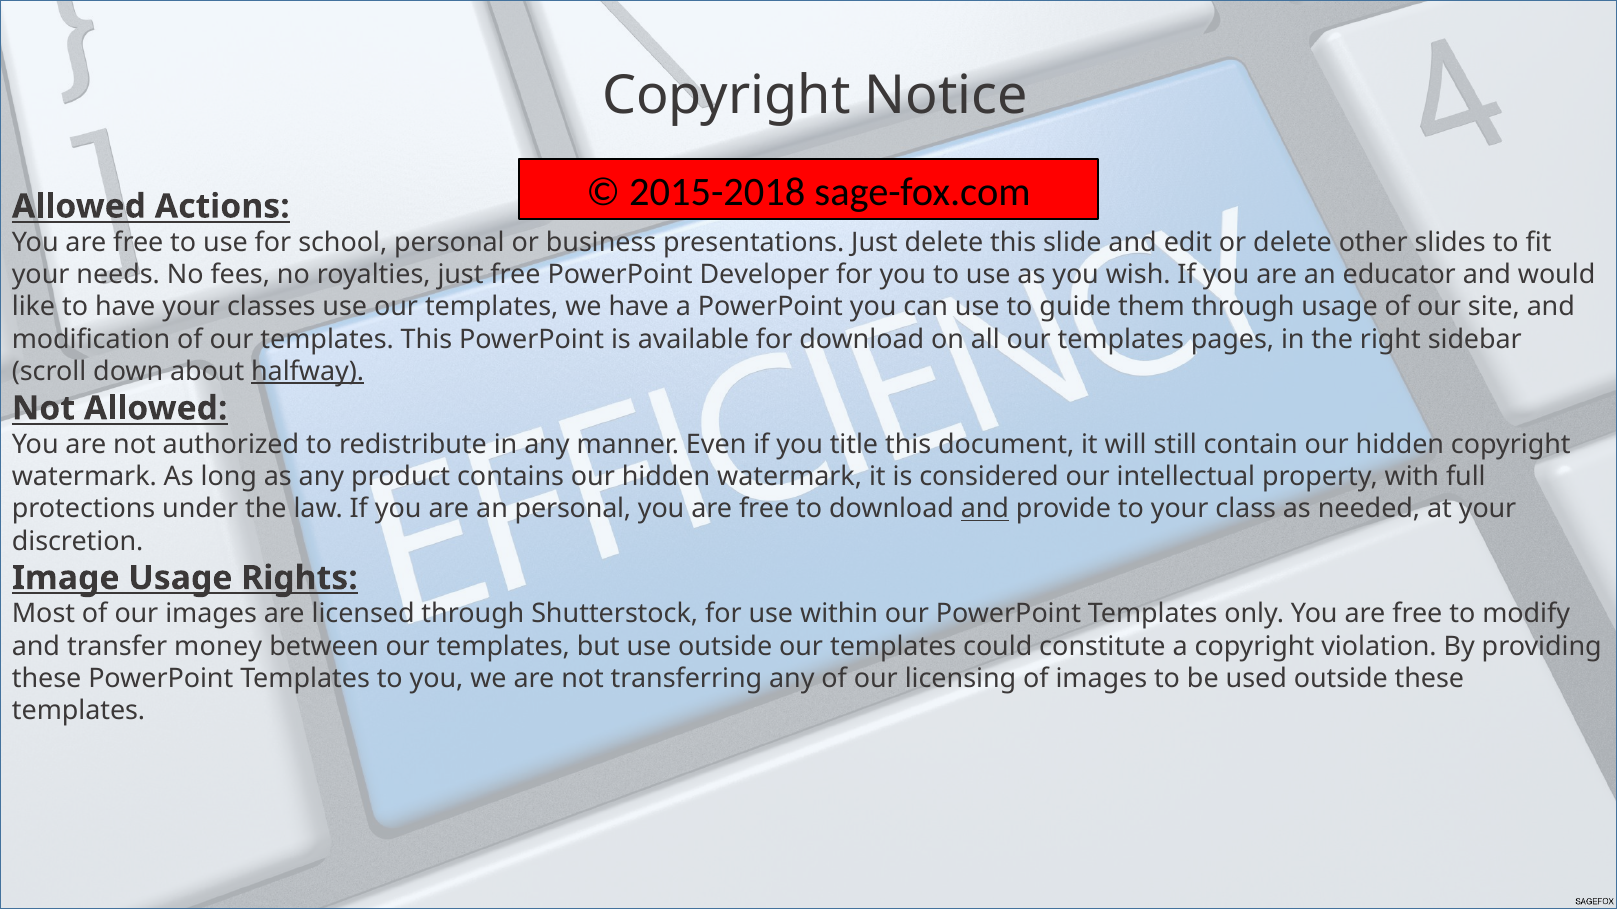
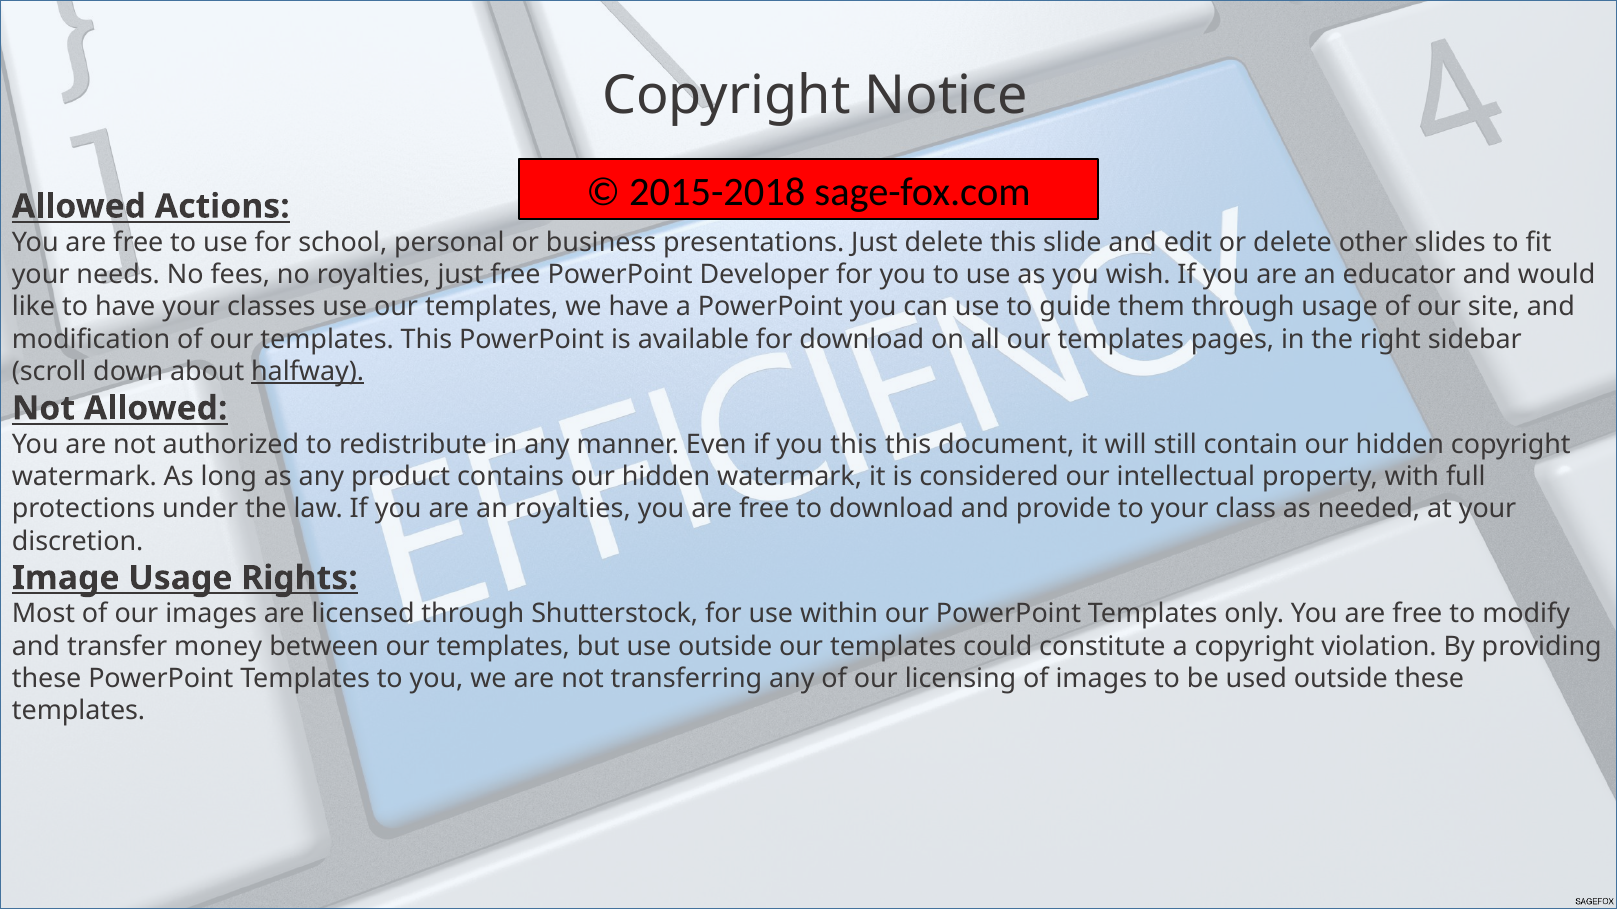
you title: title -> this (854, 445)
an personal: personal -> royalties (573, 509)
and underline: present -> none (985, 509)
